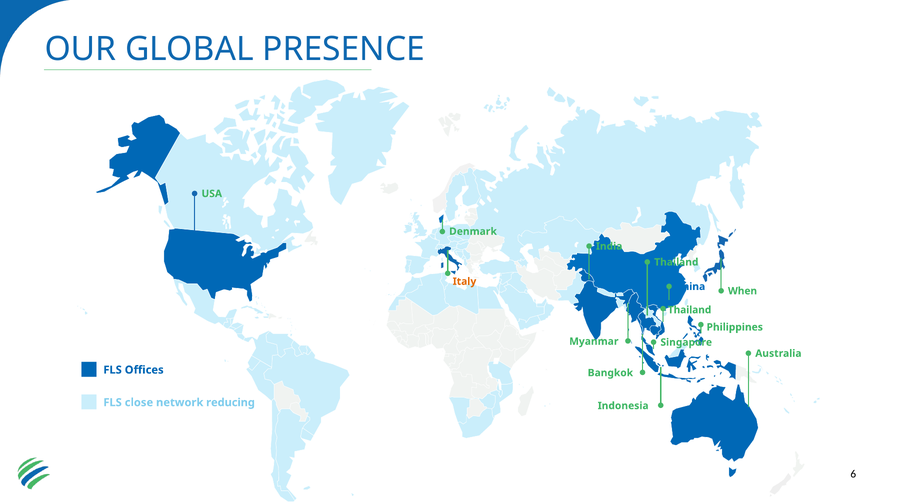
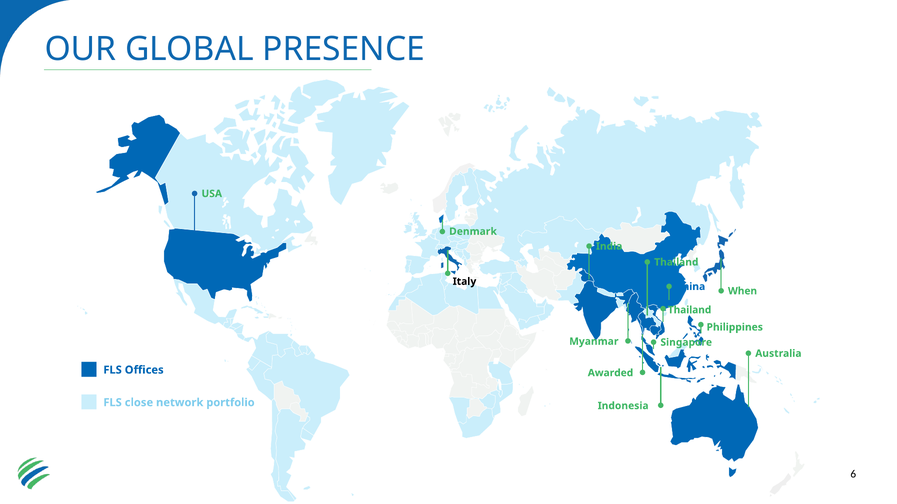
Italy colour: orange -> black (465, 282)
Bangkok: Bangkok -> Awarded (610, 373)
reducing: reducing -> portfolio (230, 403)
